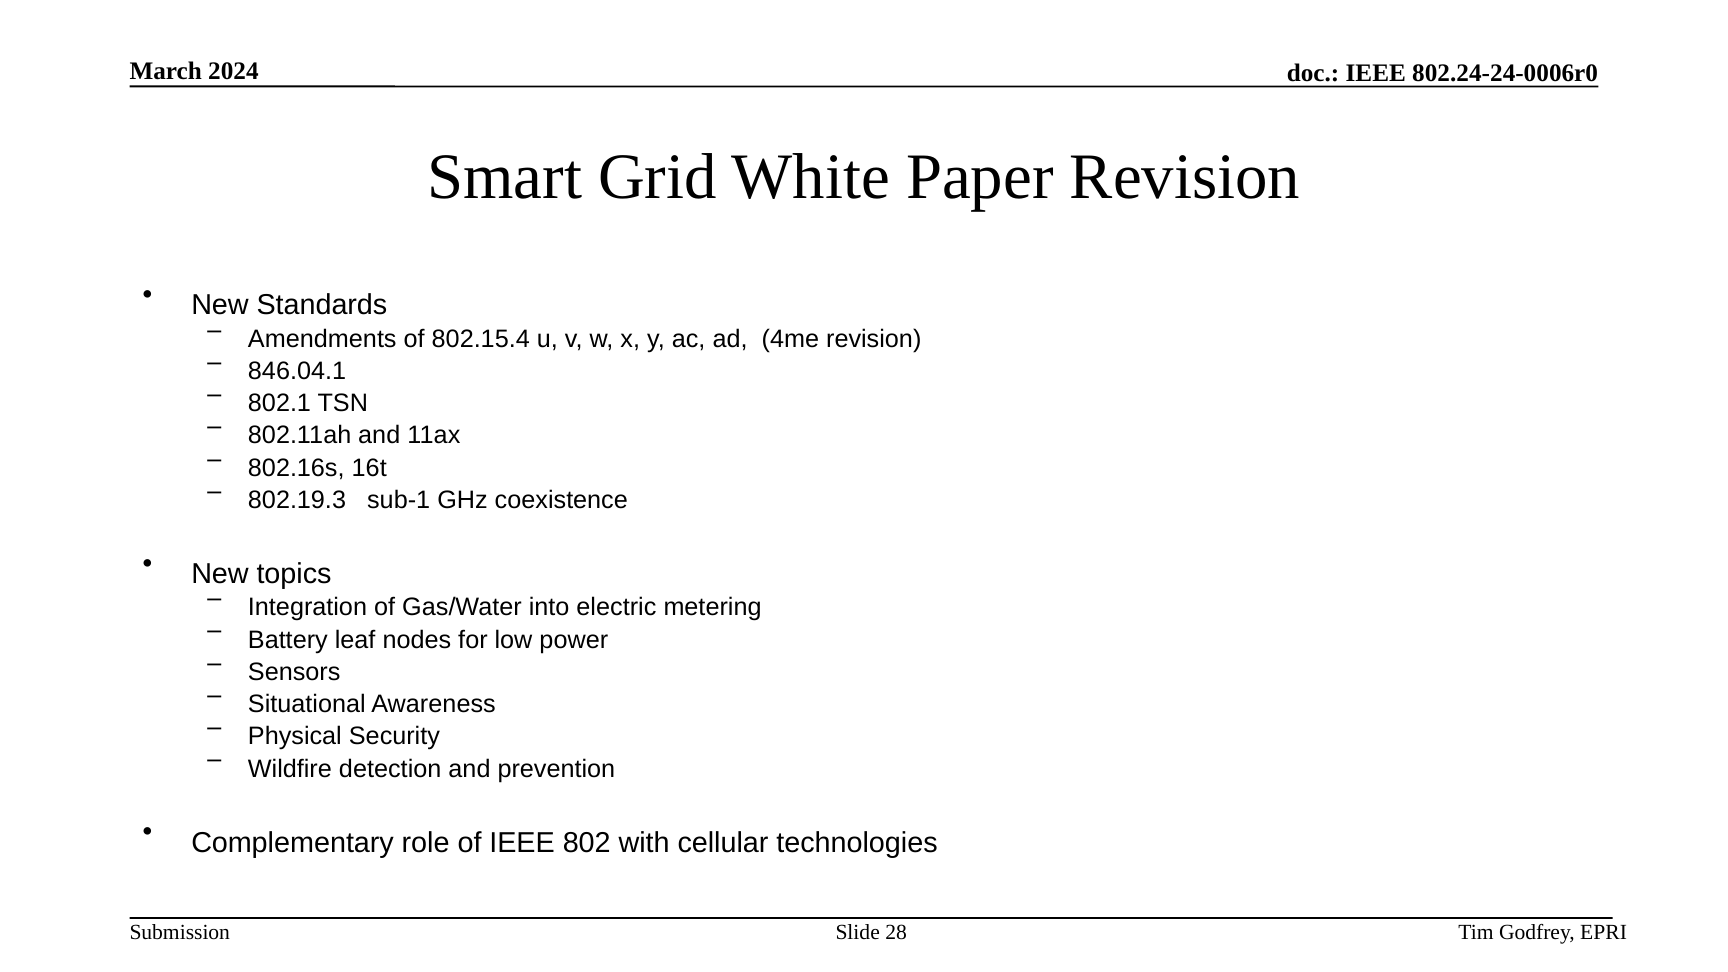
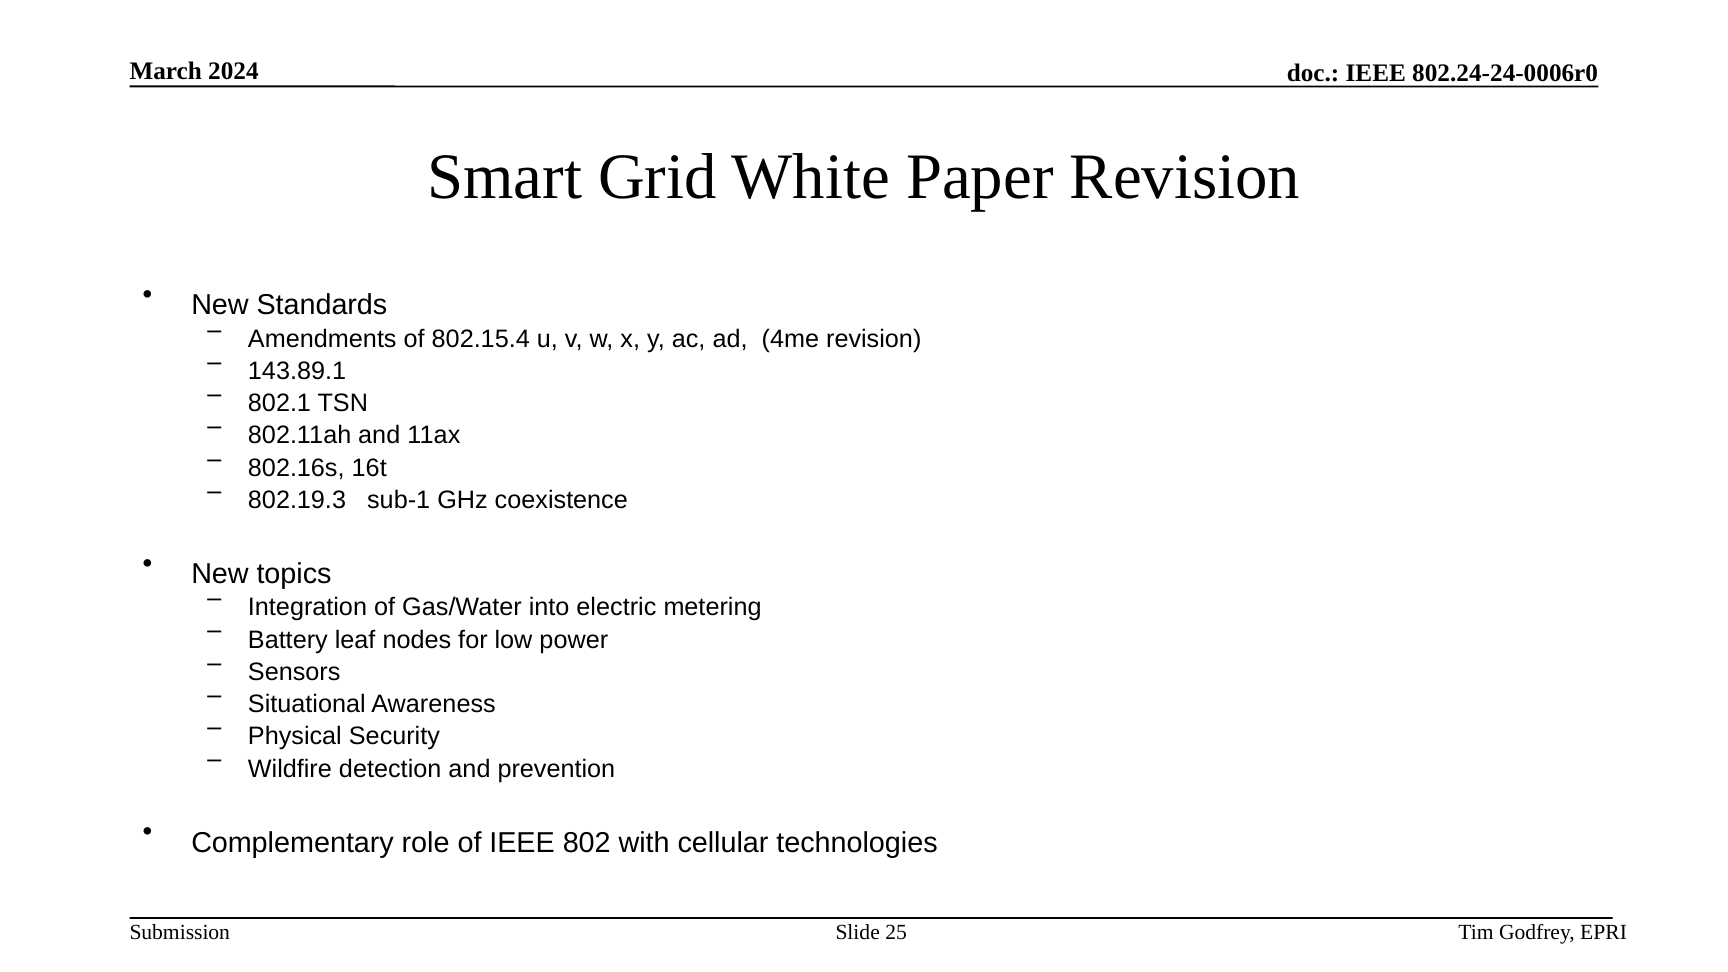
846.04.1: 846.04.1 -> 143.89.1 (297, 371)
28: 28 -> 25 (896, 932)
